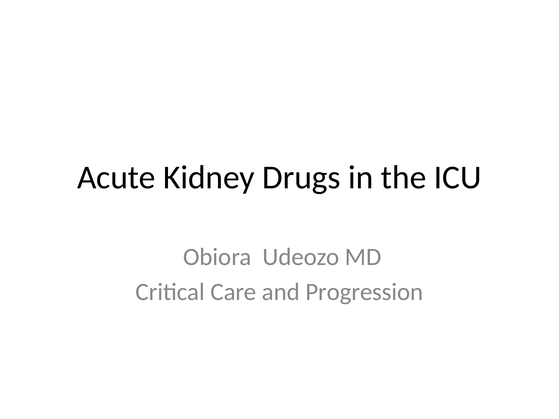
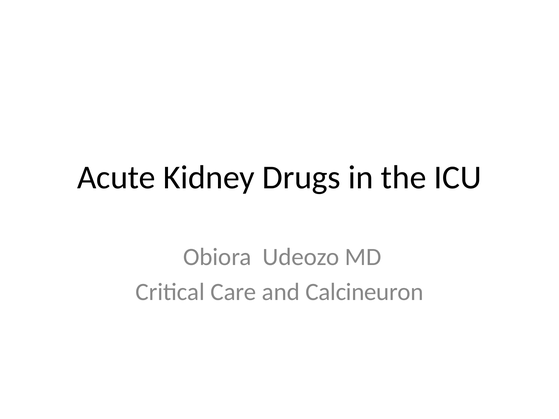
Progression: Progression -> Calcineuron (364, 292)
